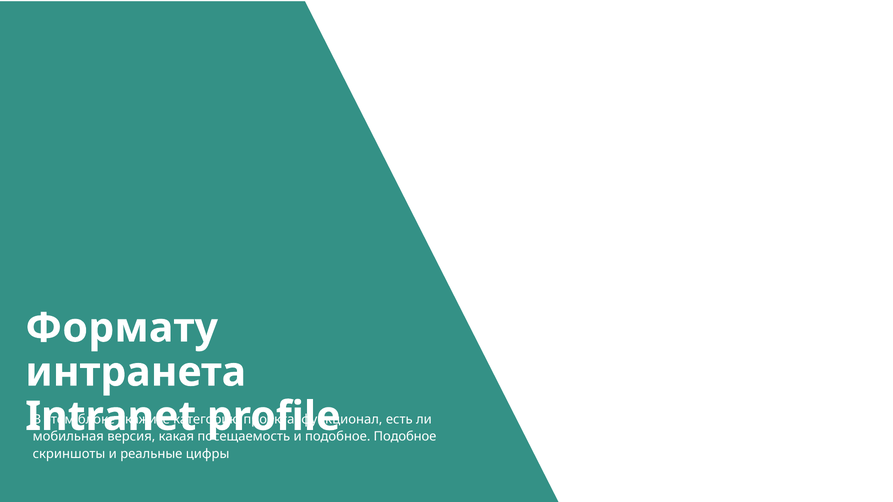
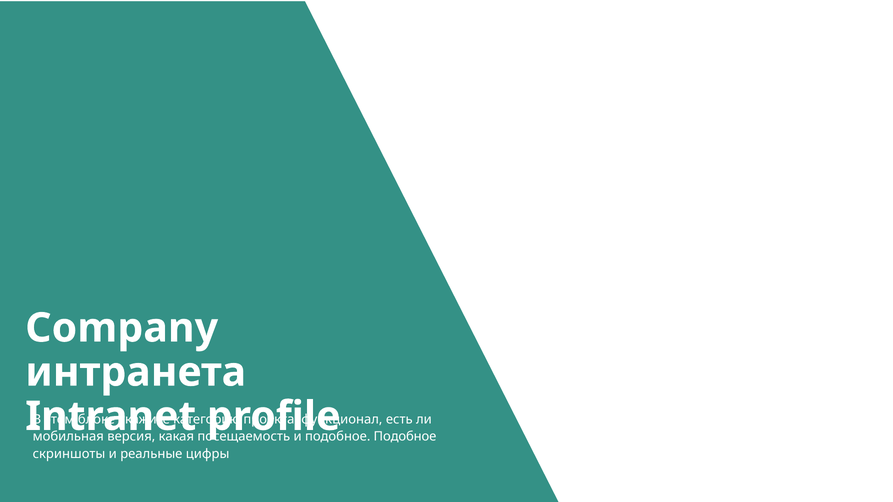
Формату: Формату -> Company (122, 328)
